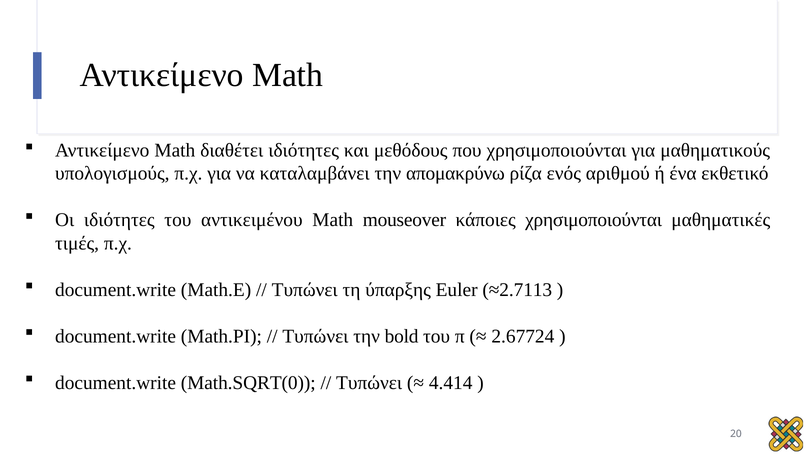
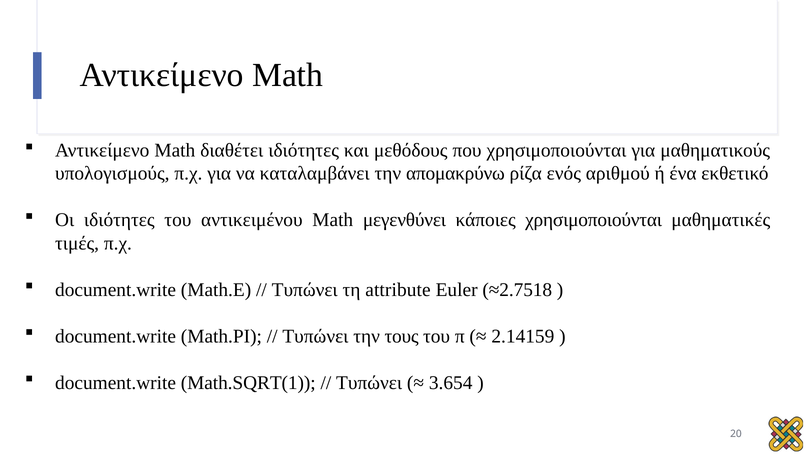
mouseover: mouseover -> μεγενθύνει (404, 220)
ύπαρξης: ύπαρξης -> attribute (398, 289)
≈2.7113: ≈2.7113 -> ≈2.7518 (517, 289)
bold: bold -> τους (402, 336)
2.67724: 2.67724 -> 2.14159 (523, 336)
Math.SQRT(0: Math.SQRT(0 -> Math.SQRT(1 (248, 382)
4.414: 4.414 -> 3.654 (451, 382)
